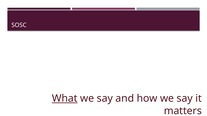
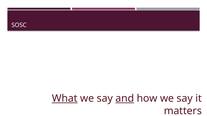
and underline: none -> present (125, 99)
